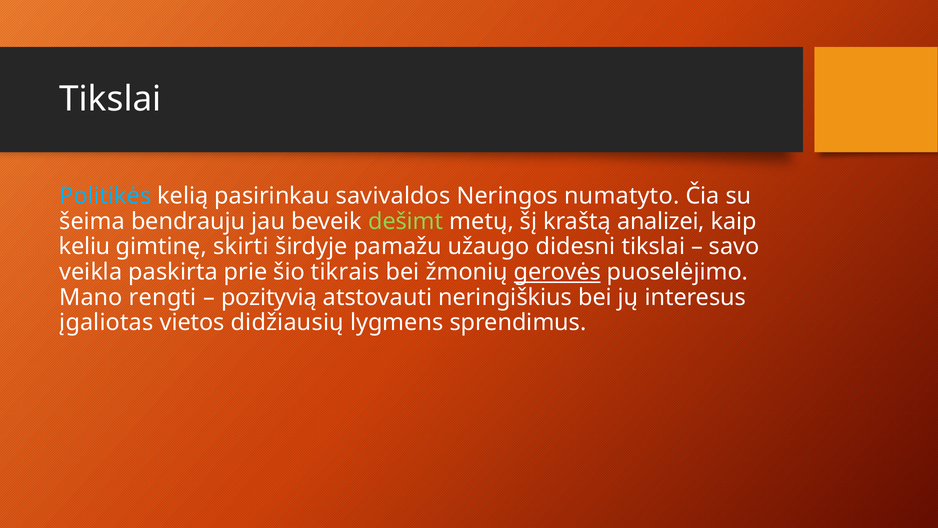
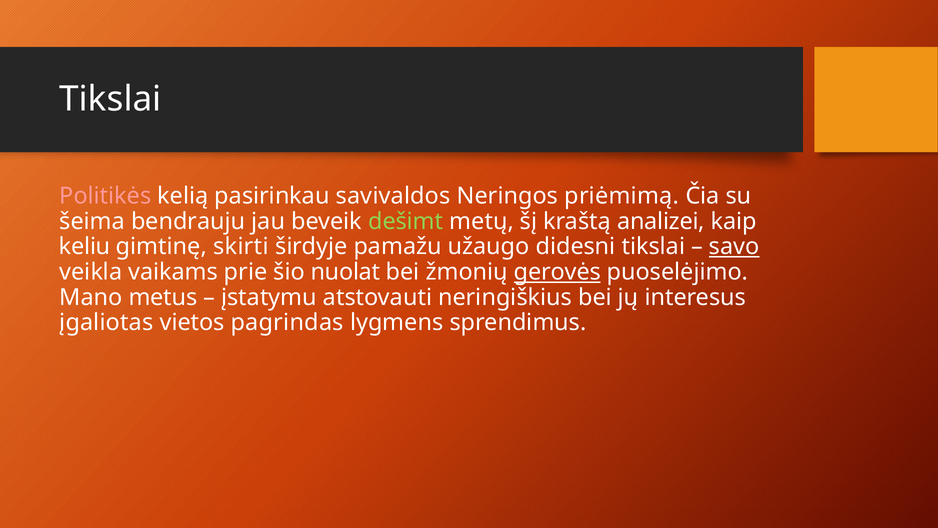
Politikės colour: light blue -> pink (105, 196)
numatyto: numatyto -> priėmimą (622, 196)
savo underline: none -> present (734, 246)
paskirta: paskirta -> vaikams (173, 272)
tikrais: tikrais -> nuolat (345, 272)
rengti: rengti -> metus (163, 297)
pozityvią: pozityvią -> įstatymu (269, 297)
didžiausių: didžiausių -> pagrindas (287, 322)
